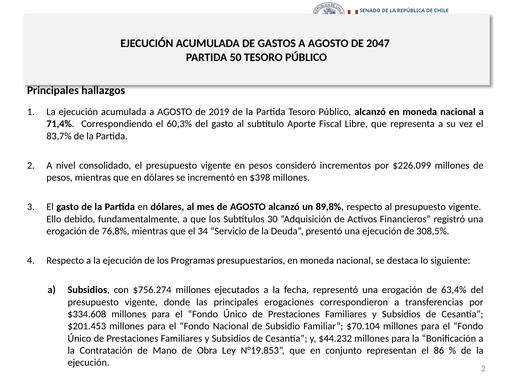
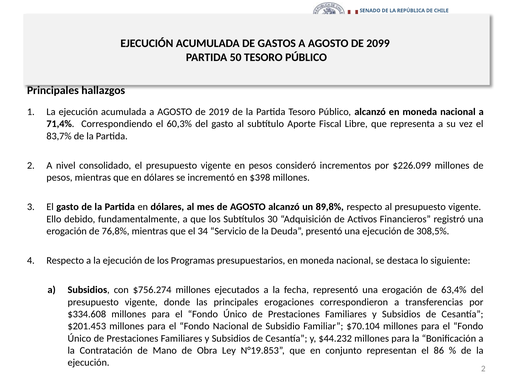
2047: 2047 -> 2099 (378, 44)
